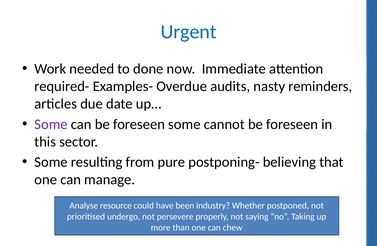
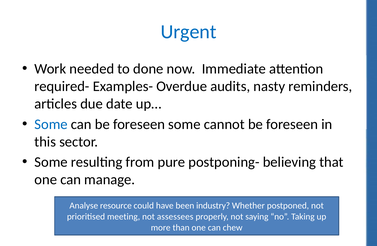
Some colour: purple -> blue (51, 124)
undergo: undergo -> meeting (124, 216)
persevere: persevere -> assessees (175, 216)
